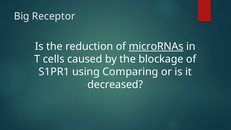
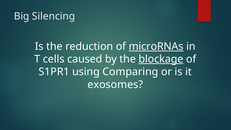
Receptor: Receptor -> Silencing (54, 16)
blockage underline: none -> present (161, 59)
decreased: decreased -> exosomes (115, 84)
